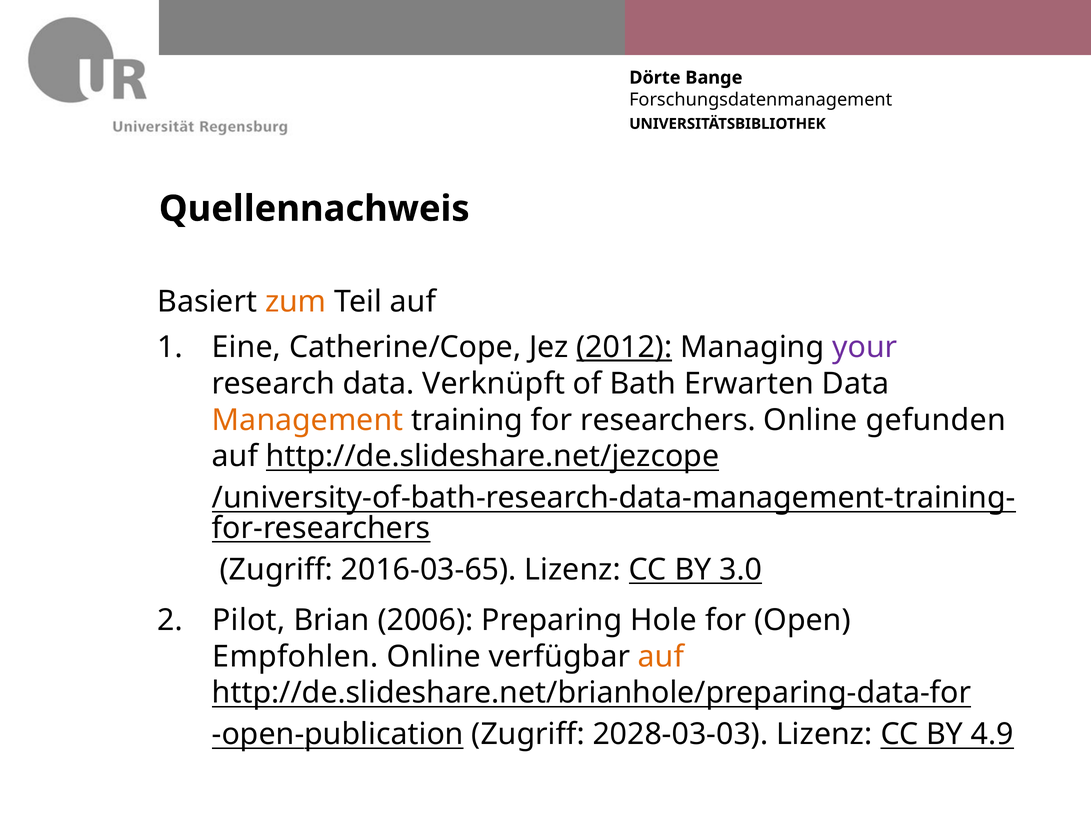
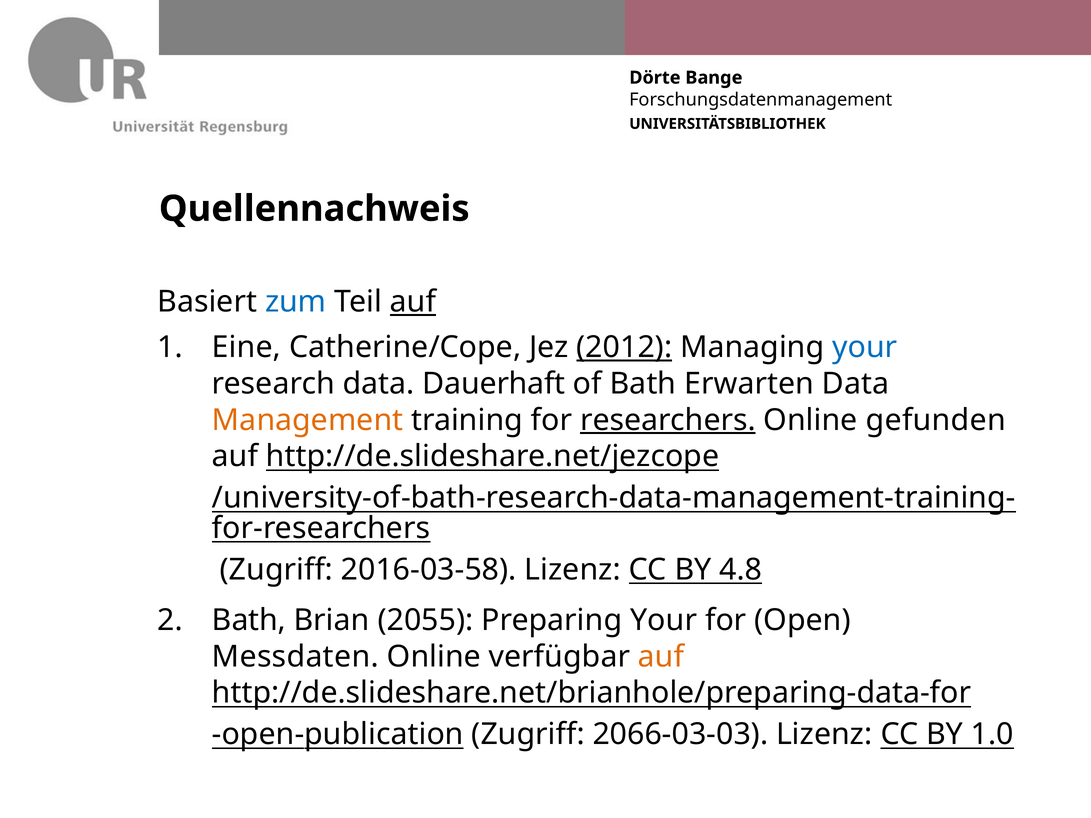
zum colour: orange -> blue (296, 302)
auf underline: none -> present (413, 302)
your colour: purple -> blue (865, 347)
Verknüpft: Verknüpft -> Dauerhaft (494, 384)
researchers underline: none -> present (668, 420)
2016-03-65: 2016-03-65 -> 2016-03-58 (429, 570)
3.0: 3.0 -> 4.8 (741, 570)
Pilot: Pilot -> Bath (249, 620)
2006: 2006 -> 2055 (425, 620)
Preparing Hole: Hole -> Your (664, 620)
Empfohlen: Empfohlen -> Messdaten (295, 657)
2028-03-03: 2028-03-03 -> 2066-03-03 (680, 735)
4.9: 4.9 -> 1.0 (992, 735)
